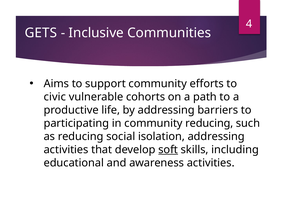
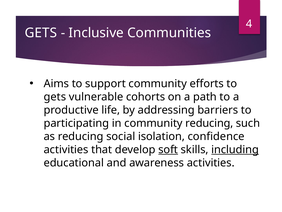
civic: civic -> gets (55, 97)
isolation addressing: addressing -> confidence (216, 136)
including underline: none -> present (235, 149)
